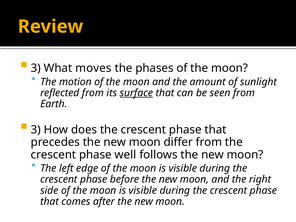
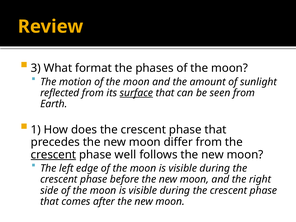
moves: moves -> format (93, 68)
3: 3 -> 1 (36, 130)
crescent underline: none -> present (53, 155)
